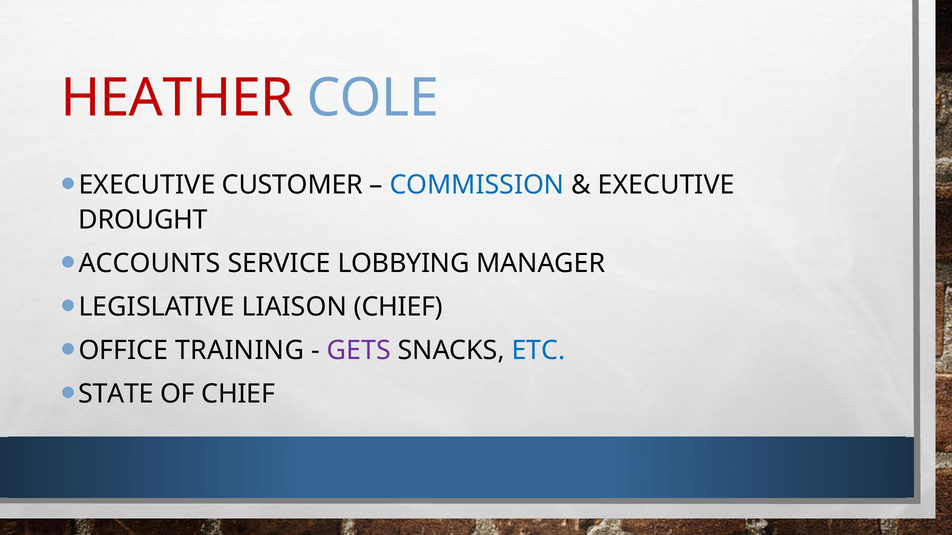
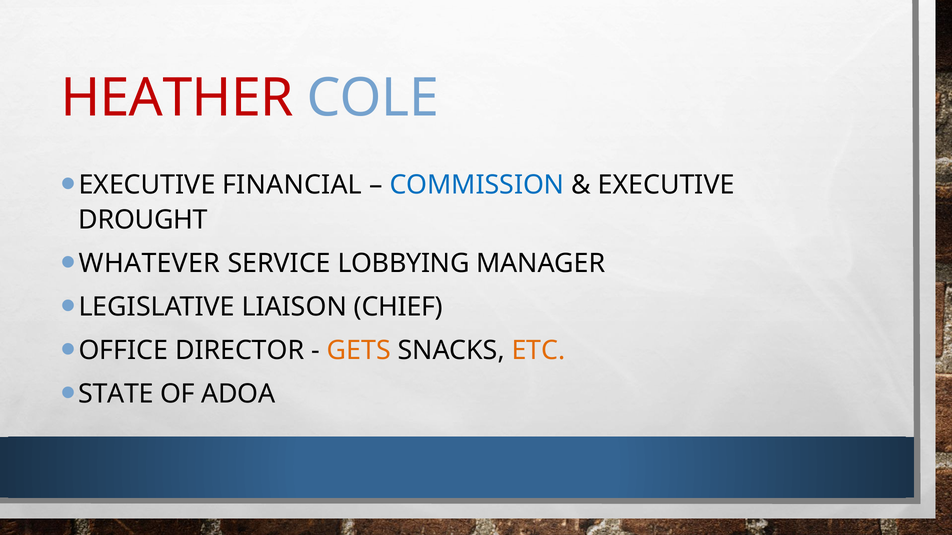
CUSTOMER: CUSTOMER -> FINANCIAL (292, 185)
ACCOUNTS: ACCOUNTS -> WHATEVER (150, 264)
TRAINING: TRAINING -> DIRECTOR (240, 351)
GETS colour: purple -> orange (359, 351)
ETC colour: blue -> orange (538, 351)
OF CHIEF: CHIEF -> ADOA (238, 394)
